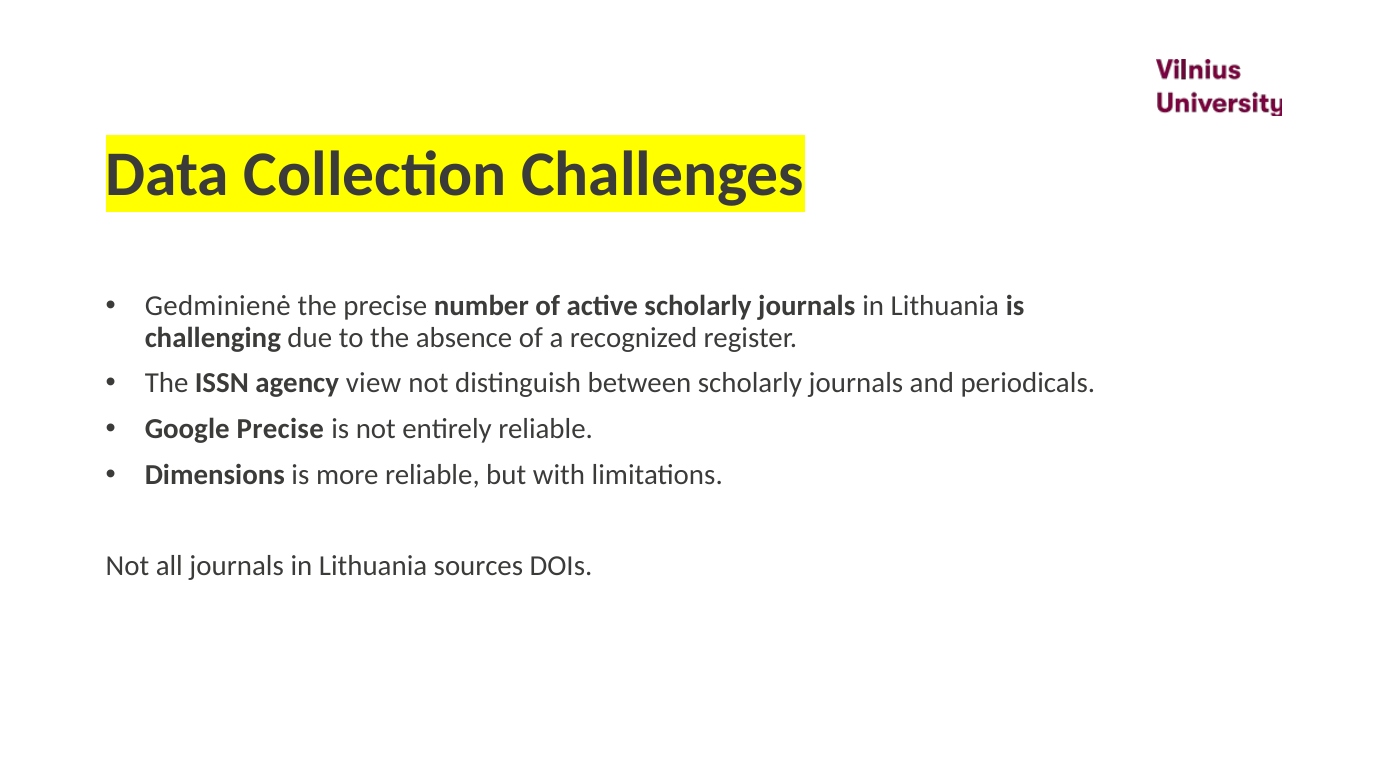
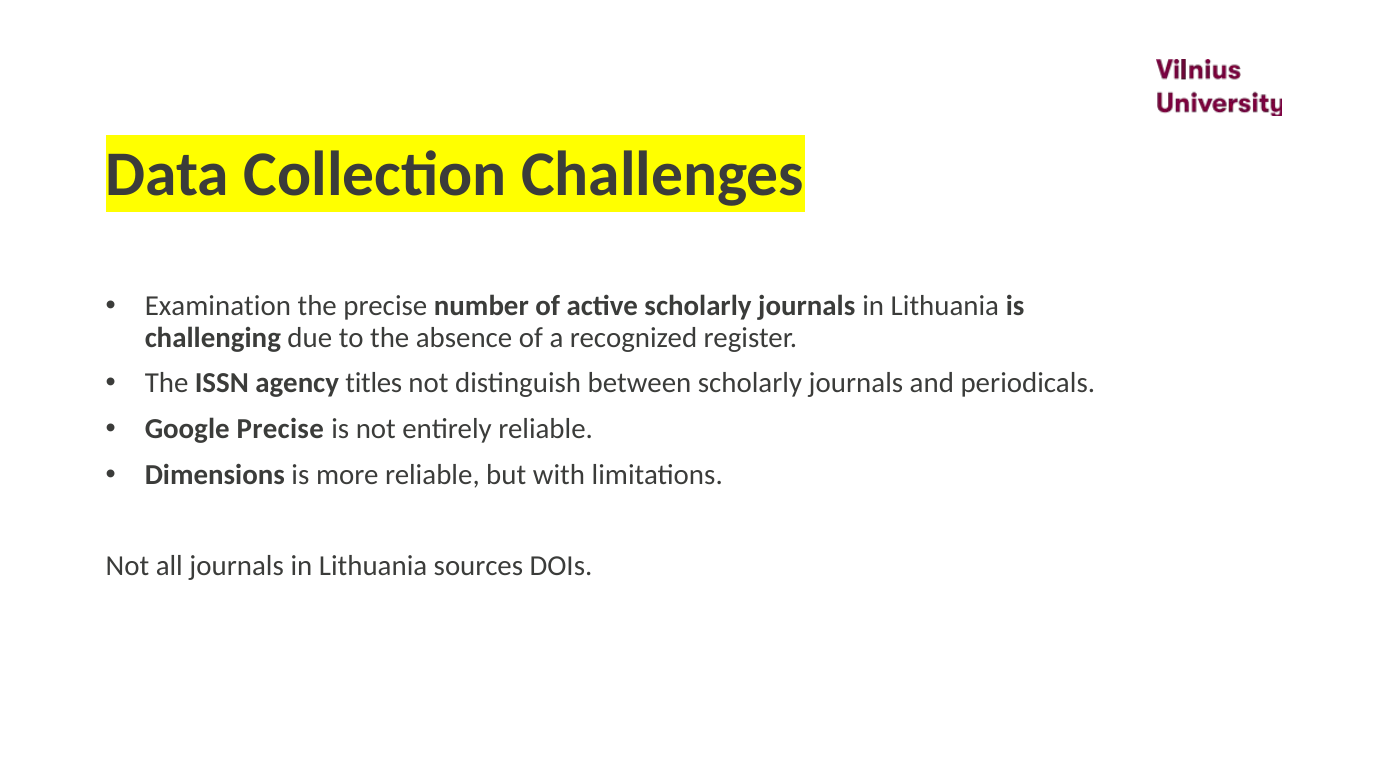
Gedminienė: Gedminienė -> Examination (218, 307)
view: view -> titles (374, 383)
